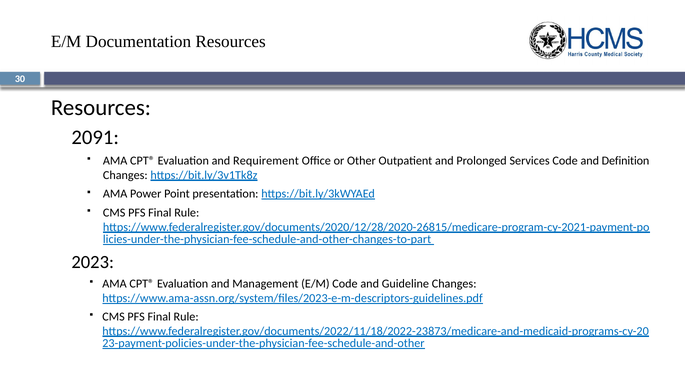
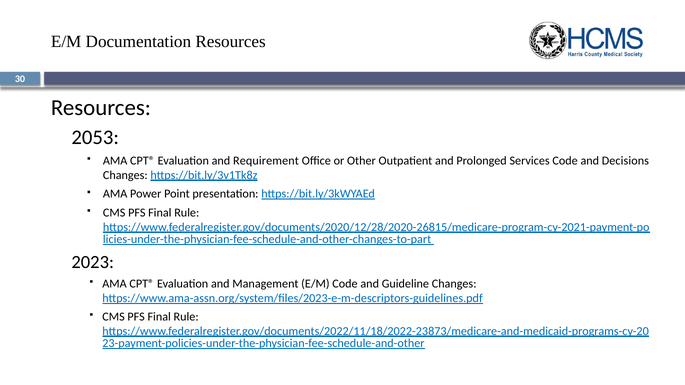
2091: 2091 -> 2053 (95, 138)
Definition: Definition -> Decisions (625, 161)
